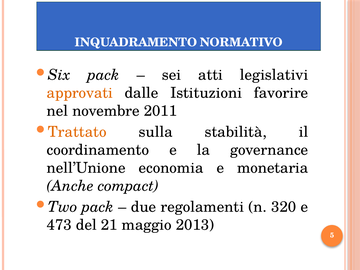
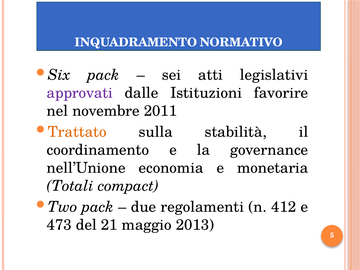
approvati colour: orange -> purple (80, 93)
Anche: Anche -> Totali (70, 186)
320: 320 -> 412 (284, 207)
